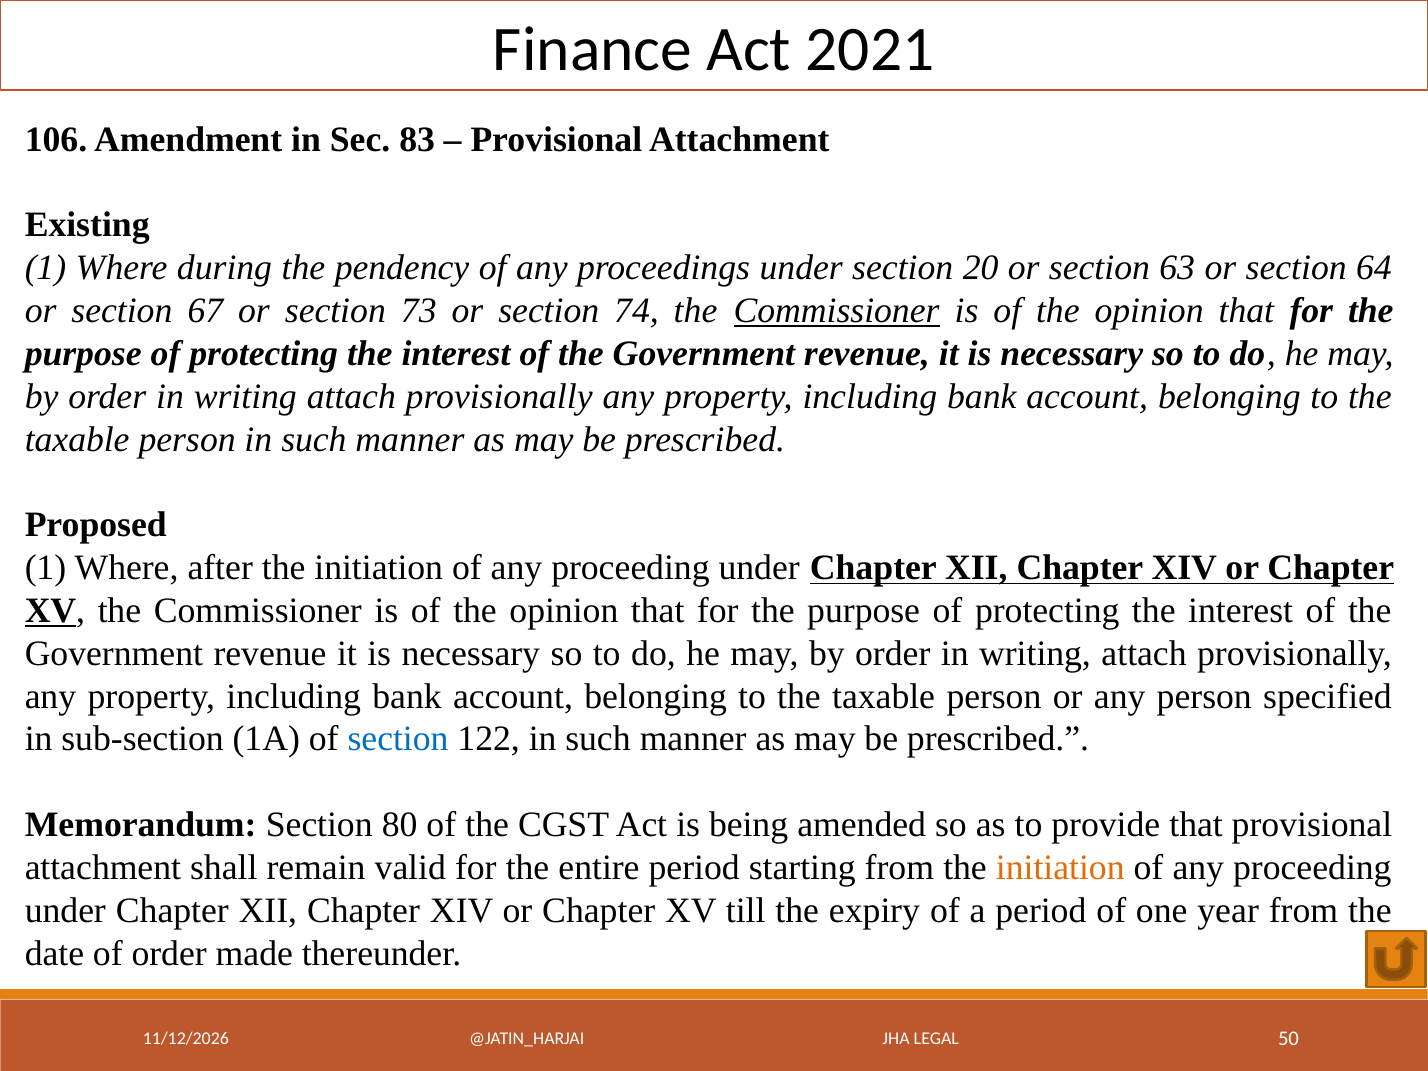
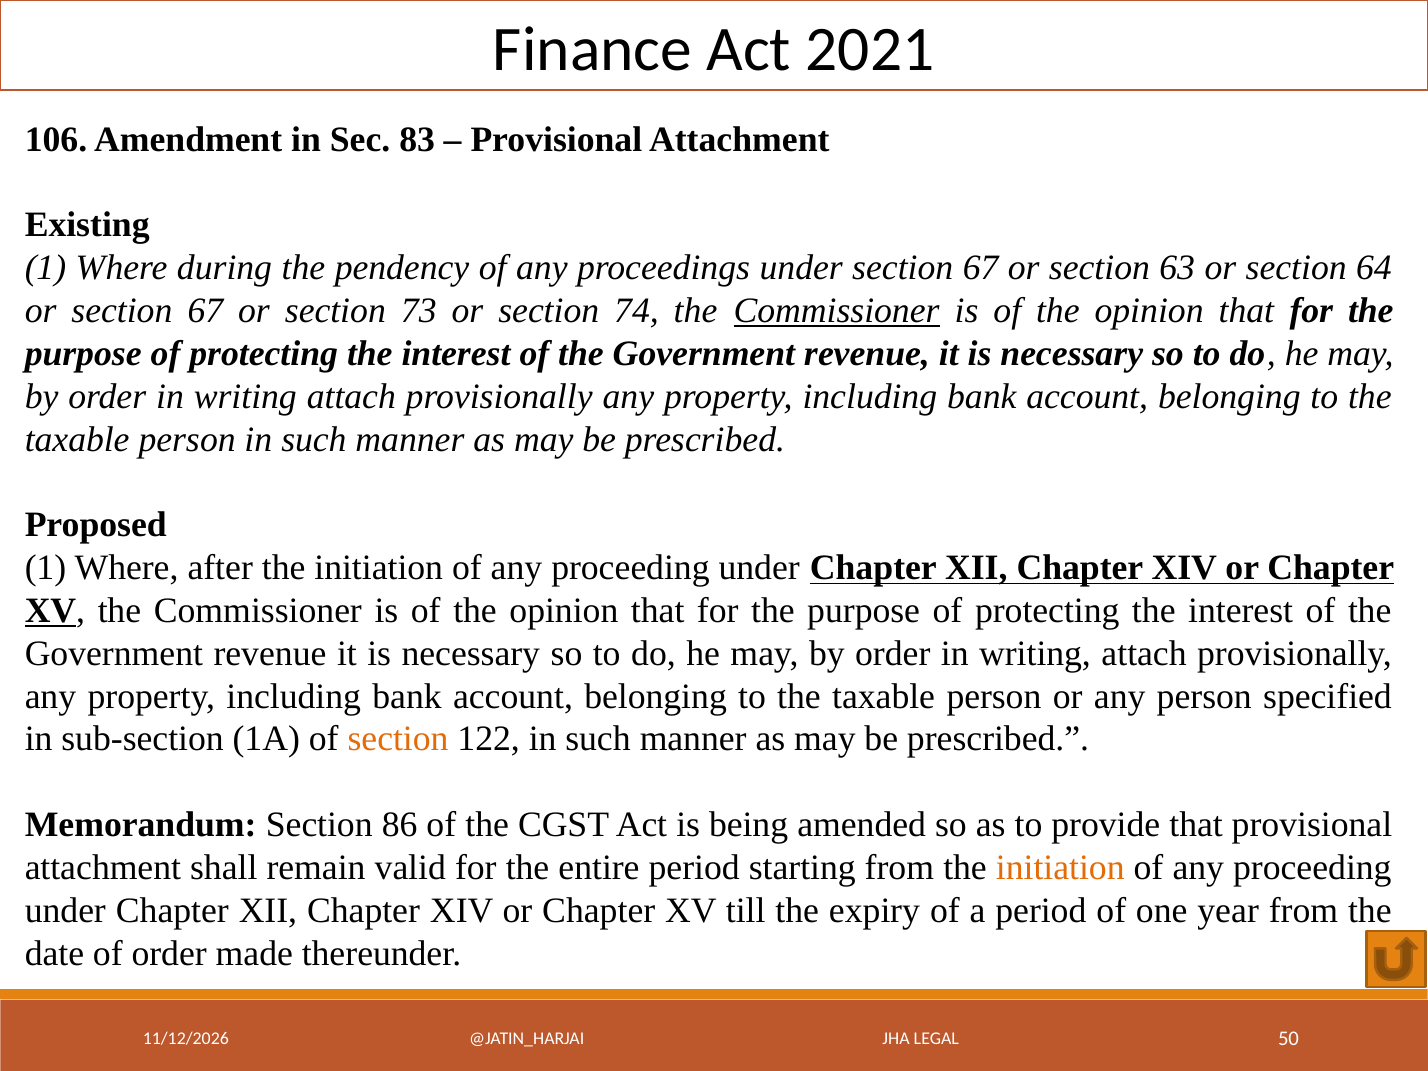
under section 20: 20 -> 67 (981, 268)
section colour: blue -> orange (398, 739)
80: 80 -> 86 (400, 825)
